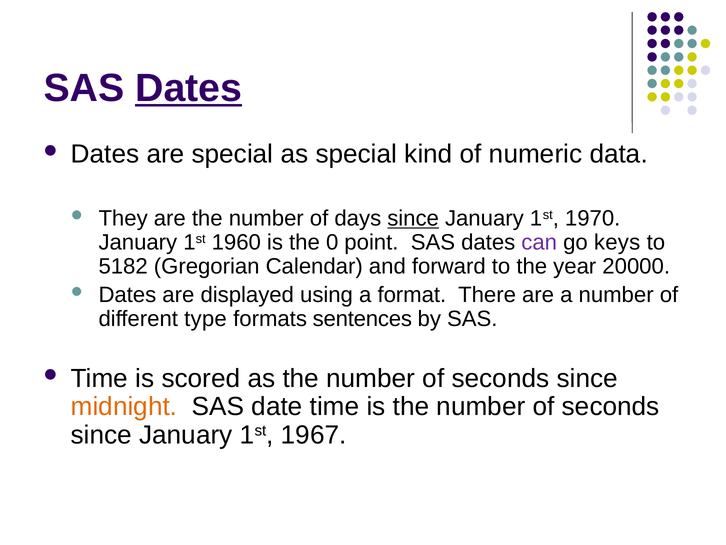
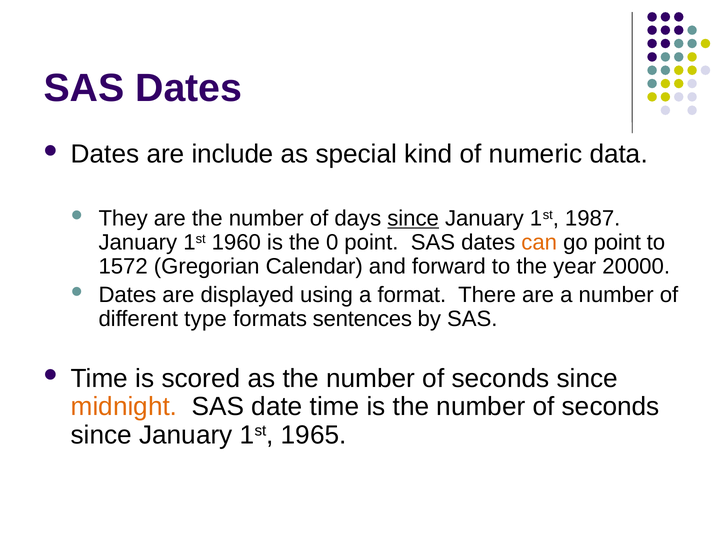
Dates underline: present -> none (189, 88)
are special: special -> include (233, 154)
1970: 1970 -> 1987 (593, 218)
can colour: purple -> orange (539, 242)
go keys: keys -> point (617, 242)
5182: 5182 -> 1572 (123, 266)
1967: 1967 -> 1965 (314, 435)
